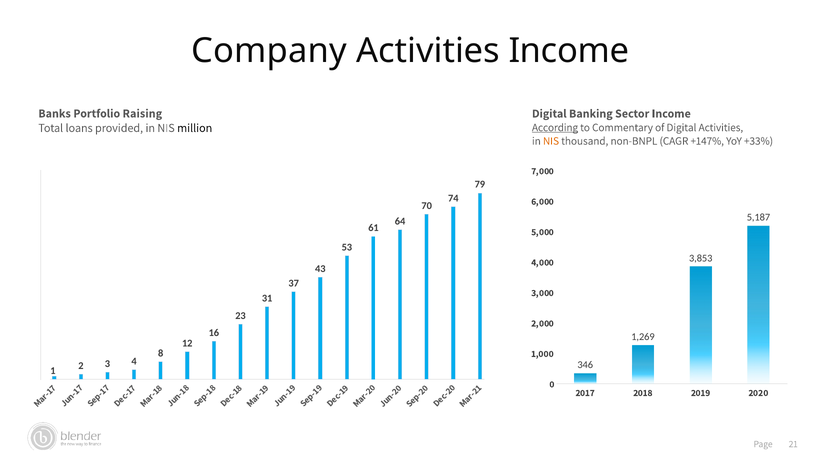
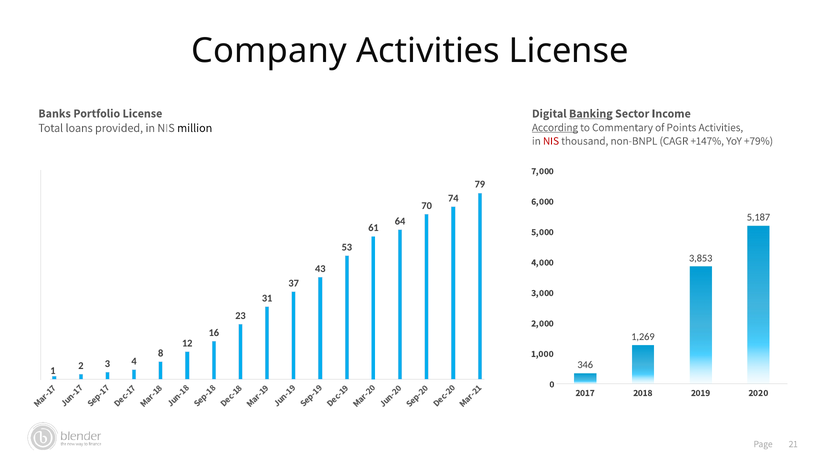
Activities Income: Income -> License (569, 51)
Portfolio Raising: Raising -> License (142, 113)
Banking underline: none -> present (591, 114)
of Digital: Digital -> Points (681, 128)
NIS colour: orange -> red (551, 141)
+33%: +33% -> +79% (759, 141)
